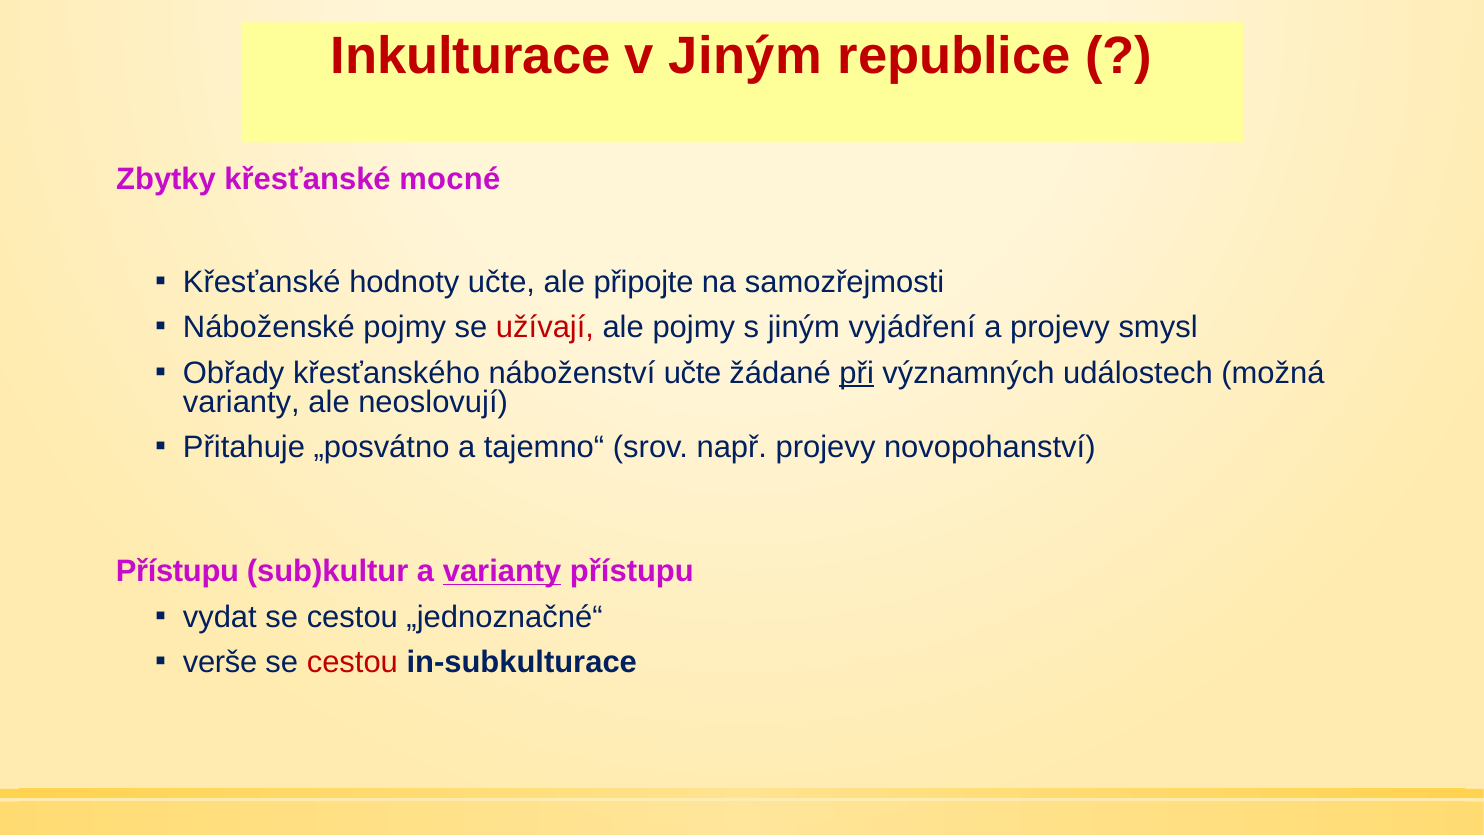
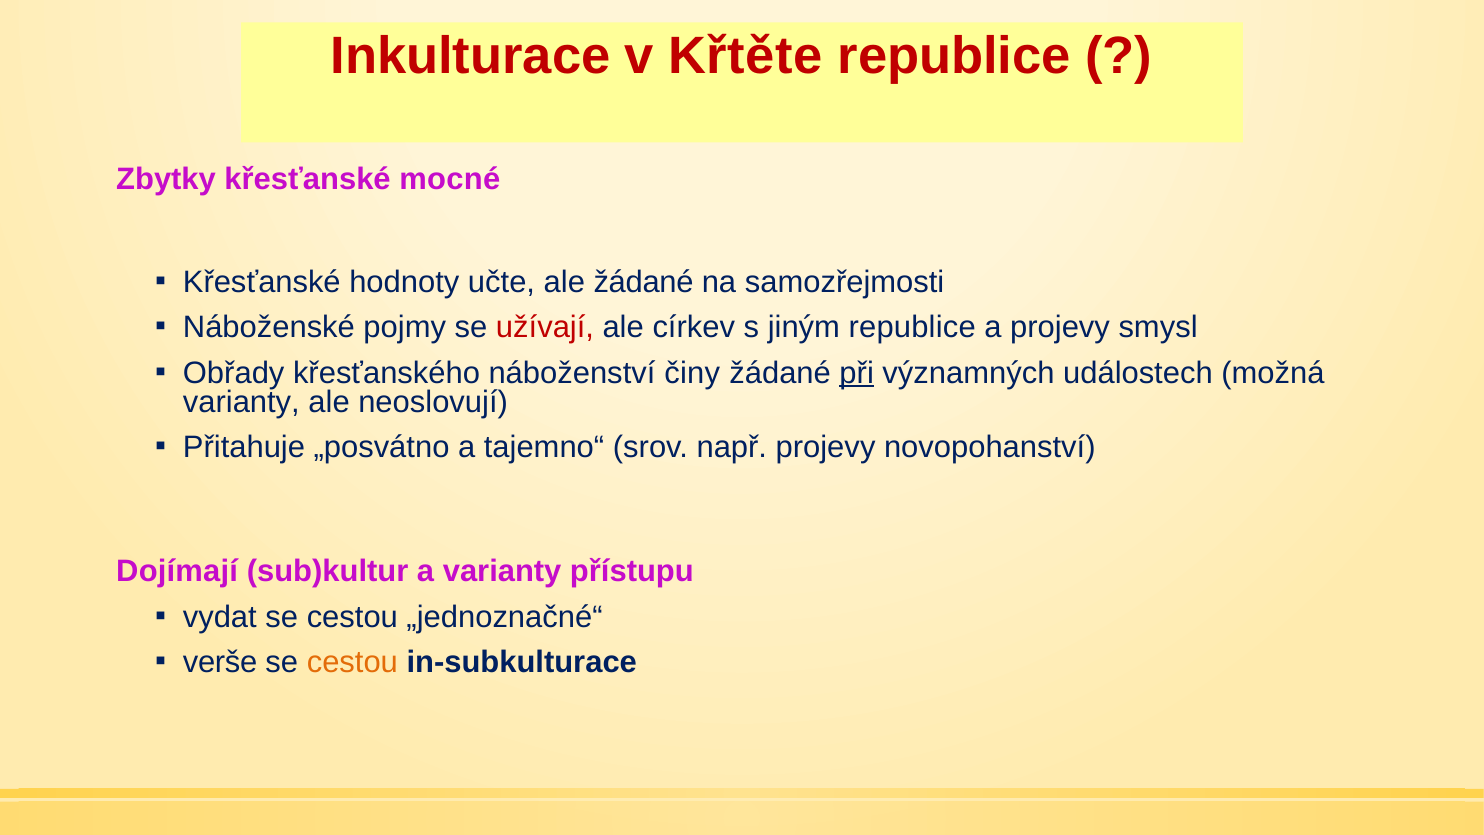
v Jiným: Jiným -> Křtěte (746, 56)
ale připojte: připojte -> žádané (644, 282)
ale pojmy: pojmy -> církev (694, 328)
jiným vyjádření: vyjádření -> republice (912, 328)
náboženství učte: učte -> činy (692, 373)
Přístupu: Přístupu -> Dojímají (177, 571)
varianty underline: present -> none (502, 571)
cestou colour: red -> orange (352, 662)
